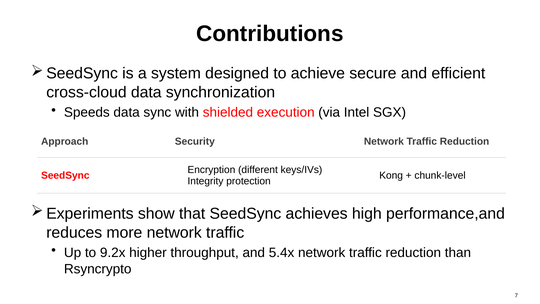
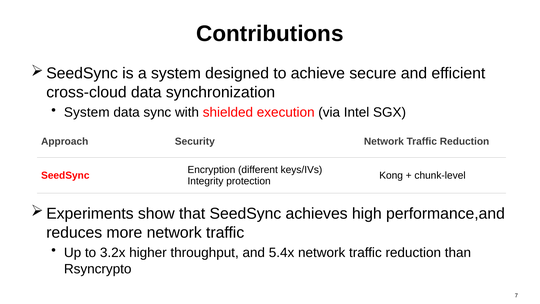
Speeds: Speeds -> System (87, 112)
9.2x: 9.2x -> 3.2x (113, 253)
